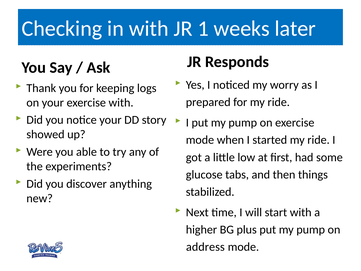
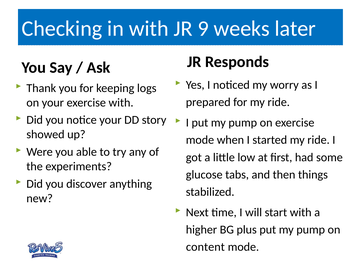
1: 1 -> 9 (203, 29)
address: address -> content (205, 247)
